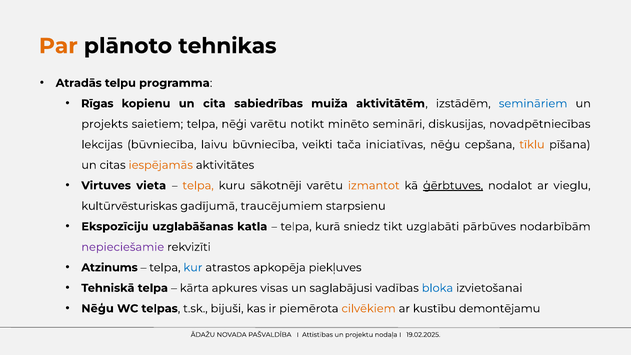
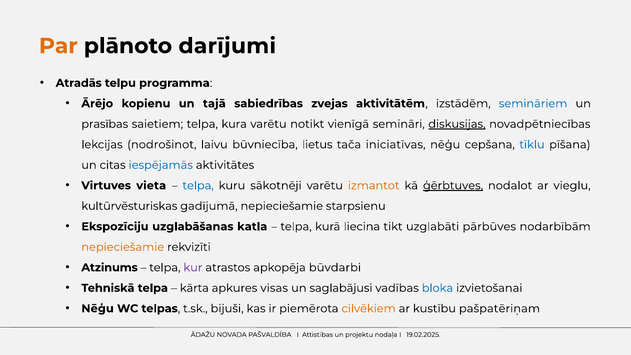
tehnikas: tehnikas -> darījumi (227, 46)
Rīgas: Rīgas -> Ārējo (97, 104)
cita: cita -> tajā (214, 104)
muiža: muiža -> zvejas (329, 104)
projekts: projekts -> prasības (105, 124)
nēģi: nēģi -> kura (234, 124)
minēto: minēto -> vienīgā (348, 124)
diskusijas underline: none -> present (457, 124)
lekcijas būvniecība: būvniecība -> nodrošinot (162, 145)
veikti: veikti -> lietus (317, 145)
tīklu colour: orange -> blue (532, 145)
iespējamās colour: orange -> blue (161, 165)
telpa colour: orange -> blue (198, 186)
gadījumā traucējumiem: traucējumiem -> nepieciešamie (282, 206)
sniedz: sniedz -> liecina (362, 227)
nepieciešamie colour: purple -> orange (123, 247)
kur colour: blue -> purple (193, 268)
piekļuves: piekļuves -> būvdarbi (335, 268)
demontējamu: demontējamu -> pašpatēriņam (499, 308)
